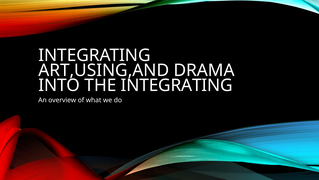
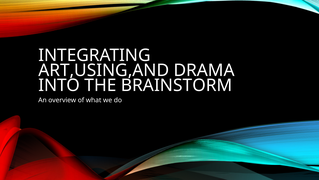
THE INTEGRATING: INTEGRATING -> BRAINSTORM (177, 85)
